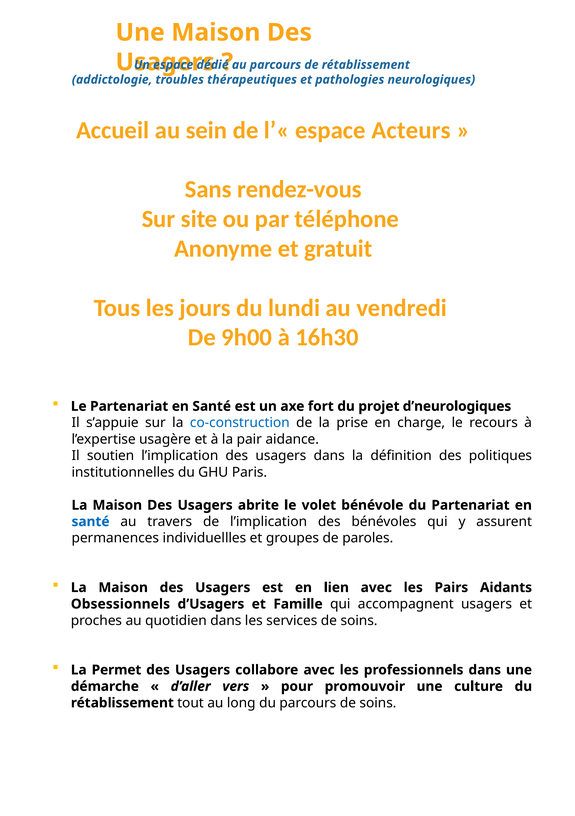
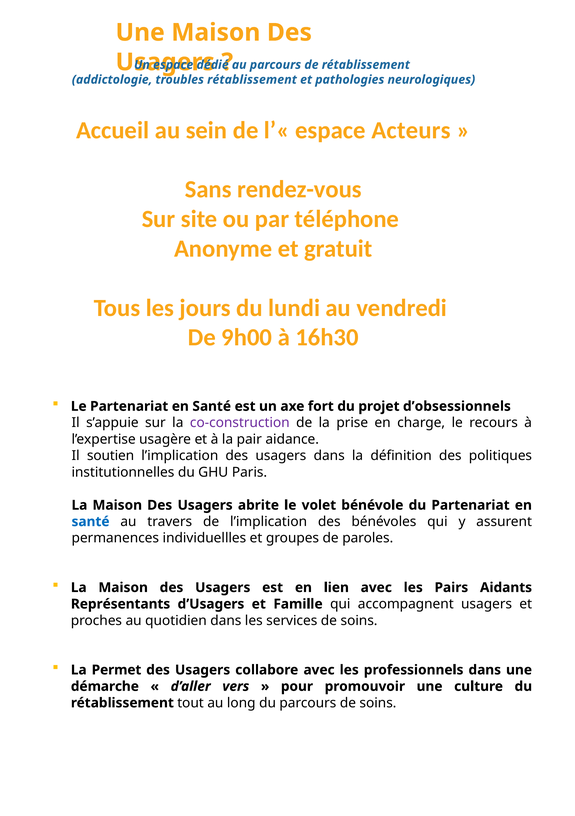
thérapeutiques: thérapeutiques -> rétablissement (252, 80)
d’neurologiques: d’neurologiques -> d’obsessionnels (457, 406)
co-construction colour: blue -> purple (240, 423)
Obsessionnels: Obsessionnels -> Représentants (121, 604)
